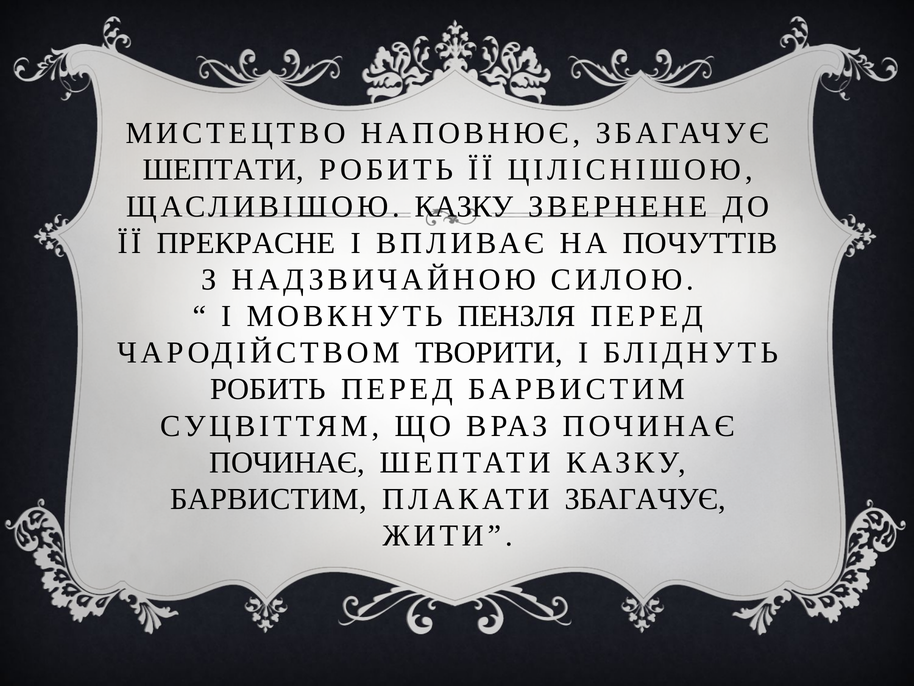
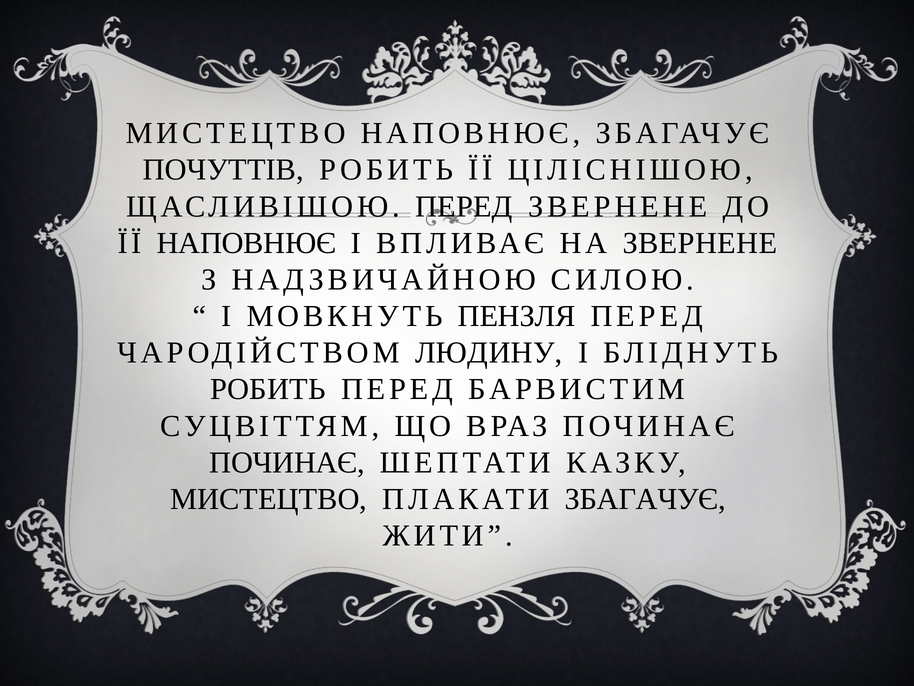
ШЕПТАТИ: ШЕПТАТИ -> ПОЧУТТІВ (223, 170)
ЩАСЛИВІШОЮ КАЗКУ: КАЗКУ -> ПЕРЕД (464, 206)
ЇЇ ПРЕКРАСНЕ: ПРЕКРАСНЕ -> НАПОВНЮЄ (246, 243)
НА ПОЧУТТІВ: ПОЧУТТІВ -> ЗВЕРНЕНЕ (700, 243)
ТВОРИТИ: ТВОРИТИ -> ЛЮДИНУ (489, 353)
БАРВИСТИМ: БАРВИСТИМ -> МИСТЕЦТВО (269, 499)
